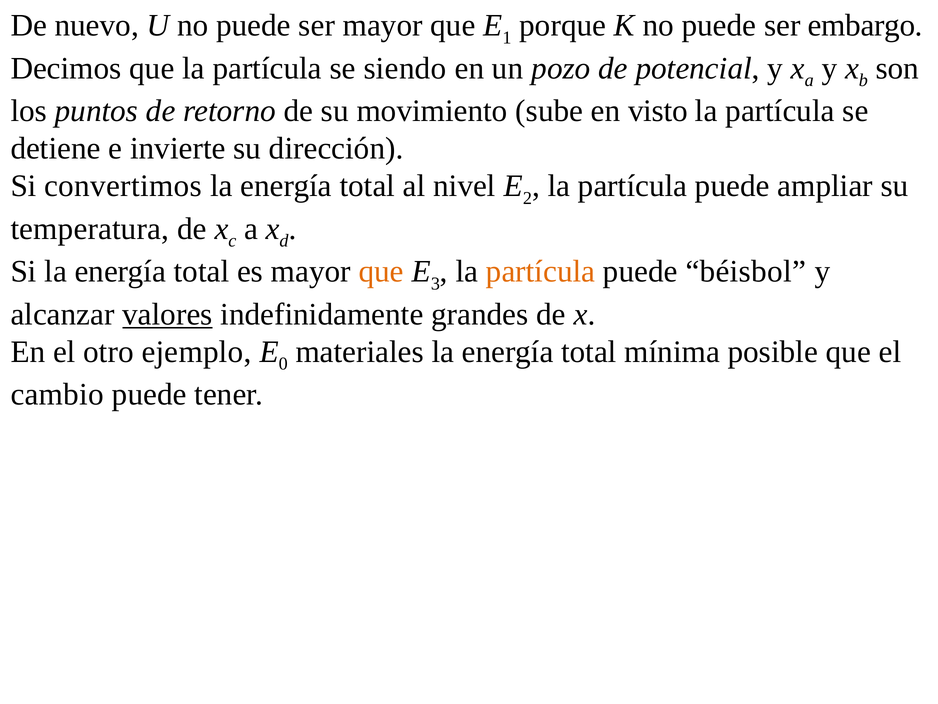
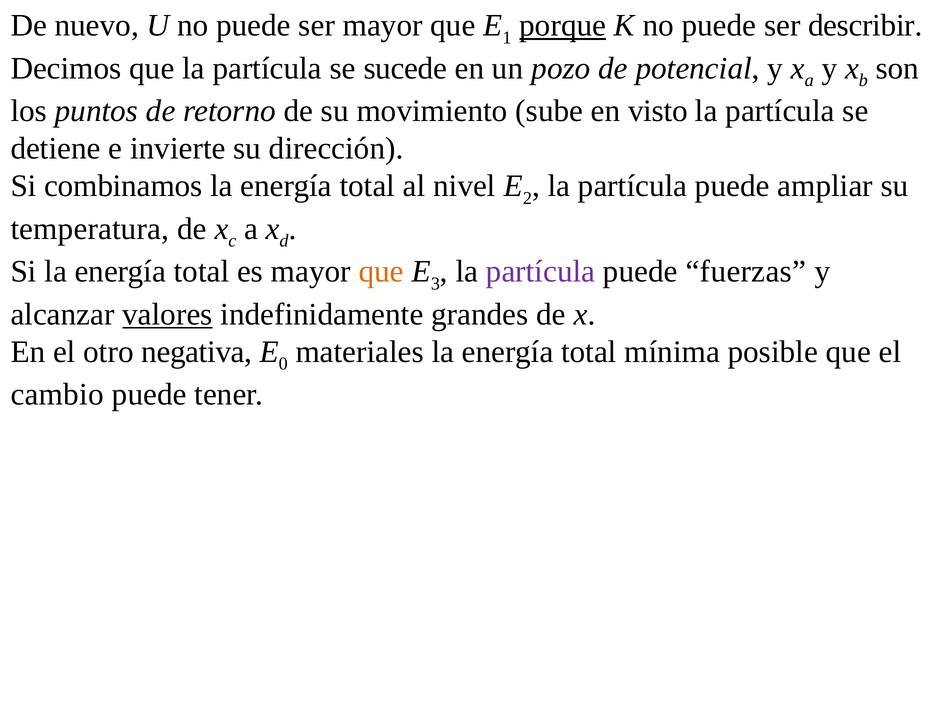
porque underline: none -> present (563, 26)
embargo: embargo -> describir (865, 26)
siendo: siendo -> sucede (405, 68)
convertimos: convertimos -> combinamos (123, 186)
partícula colour: orange -> purple (541, 271)
béisbol: béisbol -> fuerzas (746, 271)
ejemplo: ejemplo -> negativa (197, 352)
